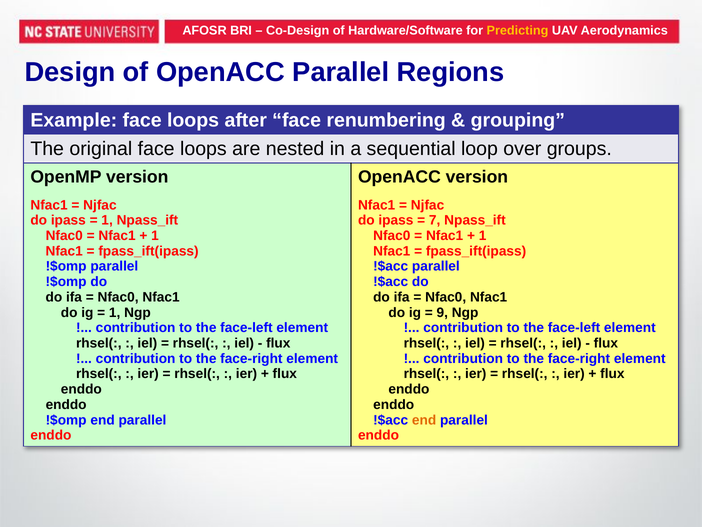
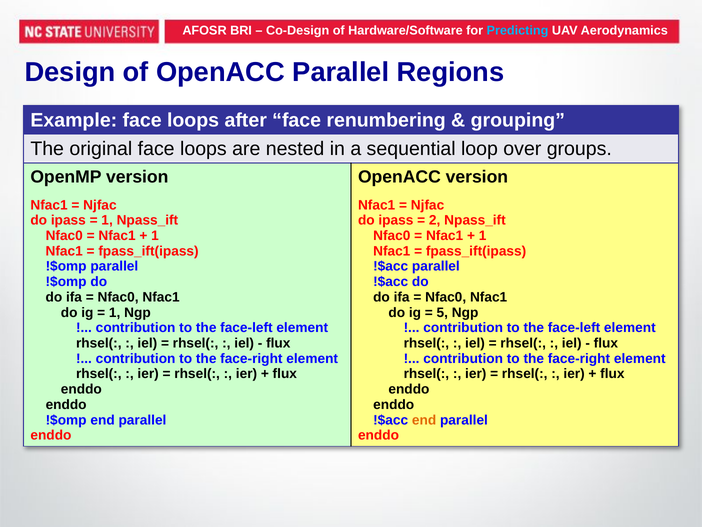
Predicting colour: yellow -> light blue (517, 30)
7: 7 -> 2 (435, 220)
9: 9 -> 5 (442, 312)
